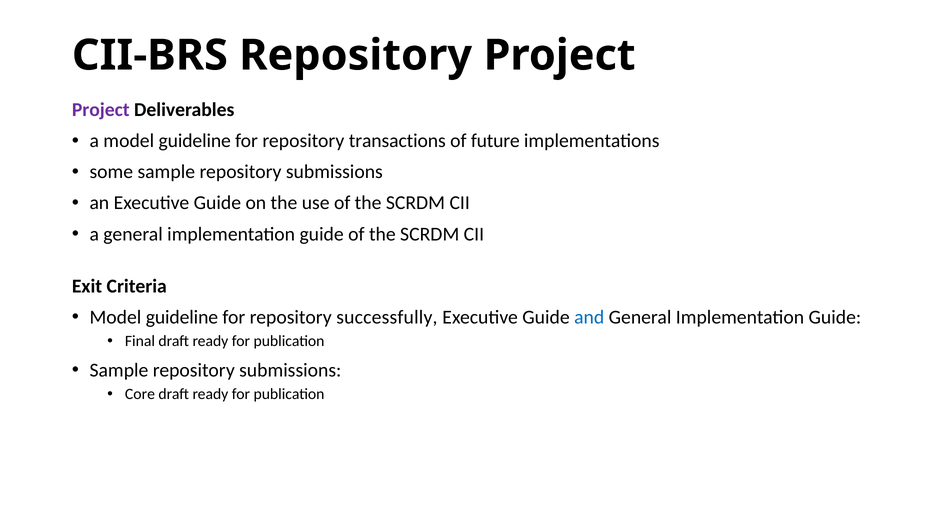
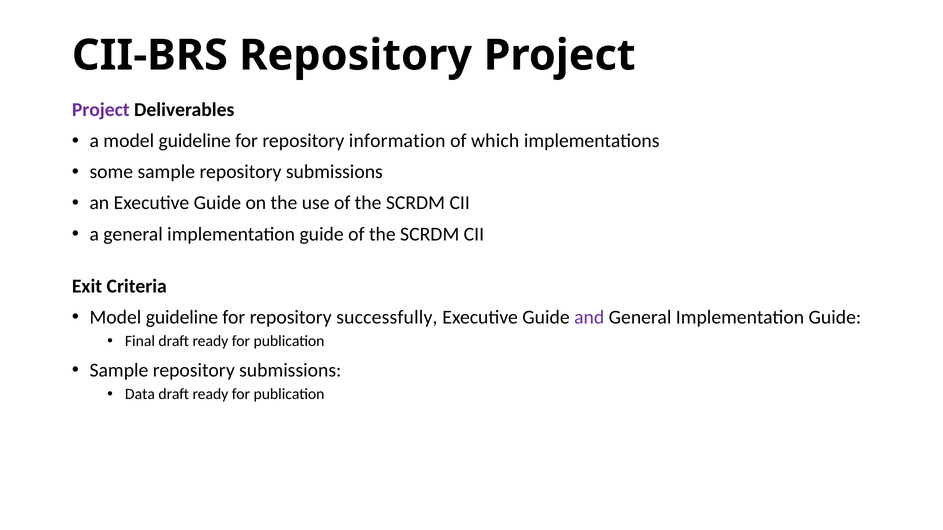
transactions: transactions -> information (397, 141)
future: future -> which (495, 141)
and colour: blue -> purple (589, 318)
Core: Core -> Data (140, 394)
